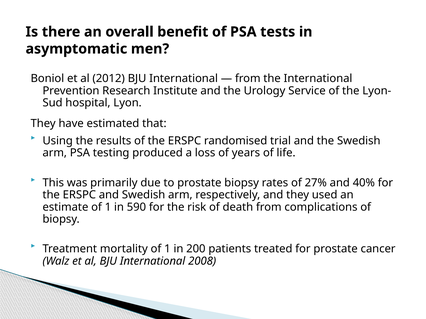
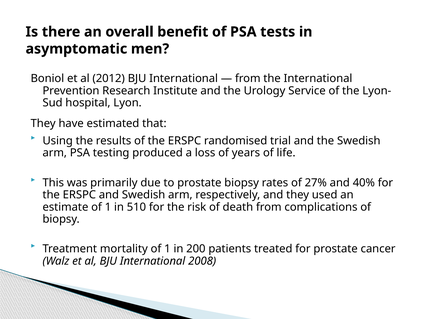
590: 590 -> 510 (136, 207)
